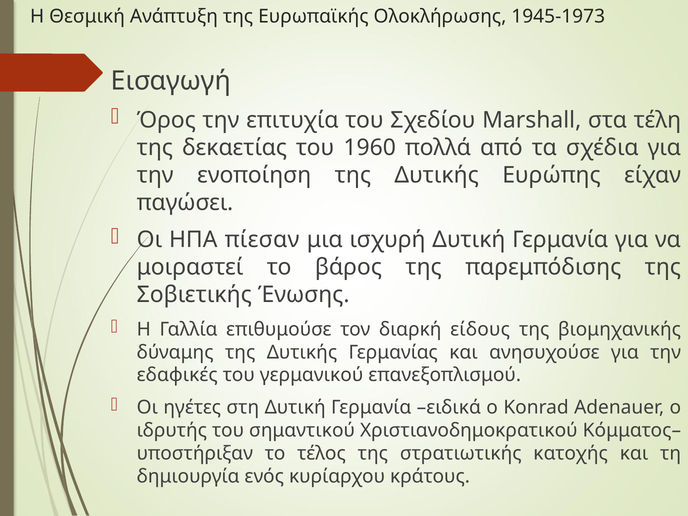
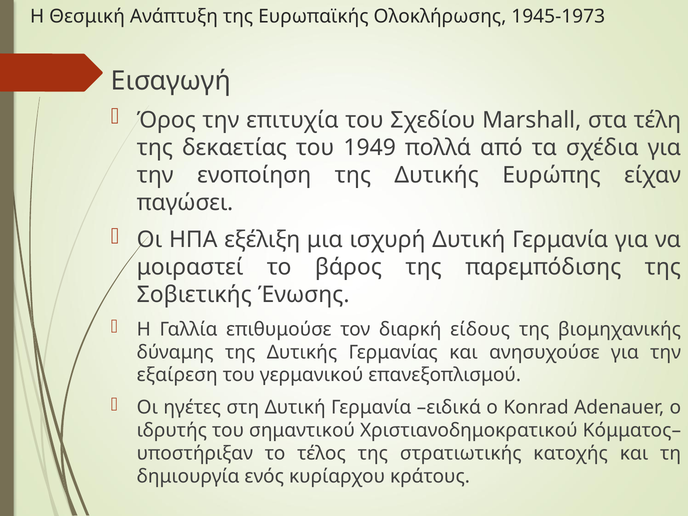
1960: 1960 -> 1949 (370, 148)
πίεσαν: πίεσαν -> εξέλιξη (262, 240)
εδαφικές: εδαφικές -> εξαίρεση (177, 375)
